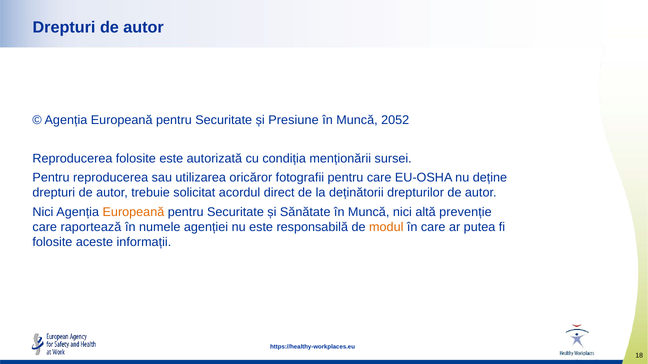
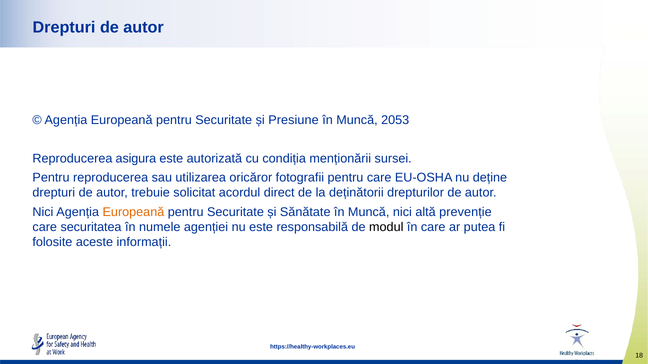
2052: 2052 -> 2053 (395, 120)
Reproducerea folosite: folosite -> asigura (136, 159)
raportează: raportează -> securitatea (91, 227)
modul colour: orange -> black (386, 227)
